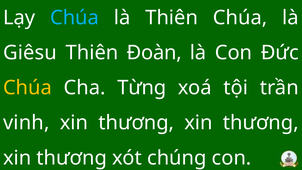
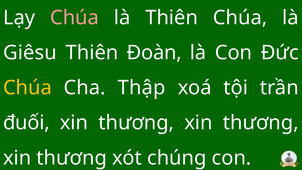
Chúa colour: light blue -> pink (75, 18)
Từng: Từng -> Thập (142, 88)
vinh: vinh -> đuối (26, 123)
